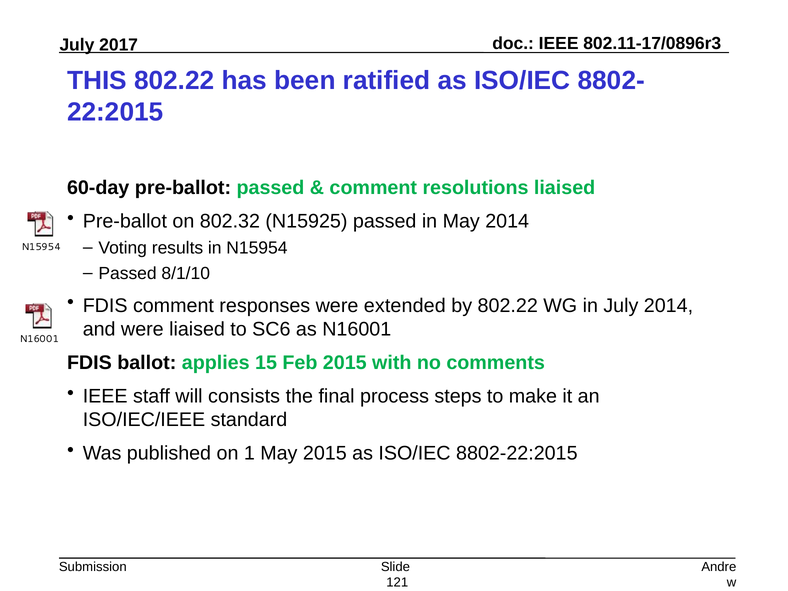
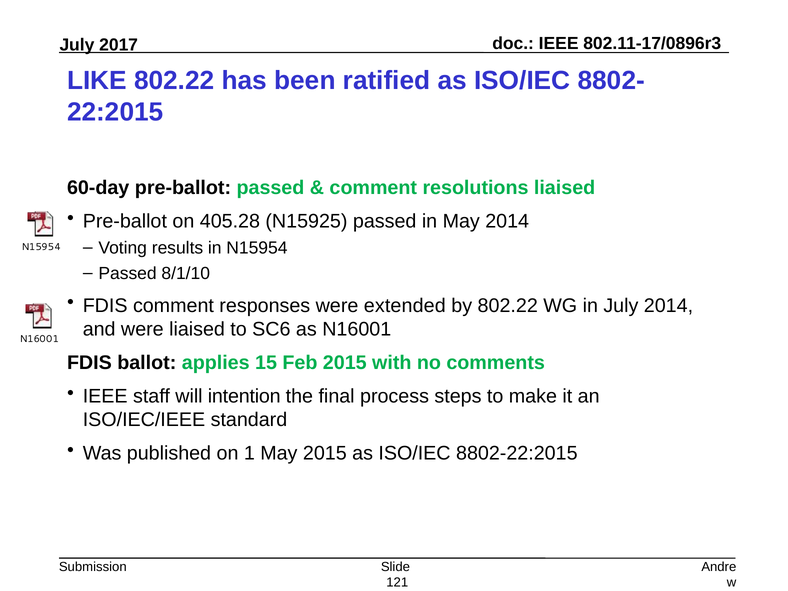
THIS: THIS -> LIKE (97, 81)
802.32: 802.32 -> 405.28 (230, 221)
consists: consists -> intention (244, 396)
